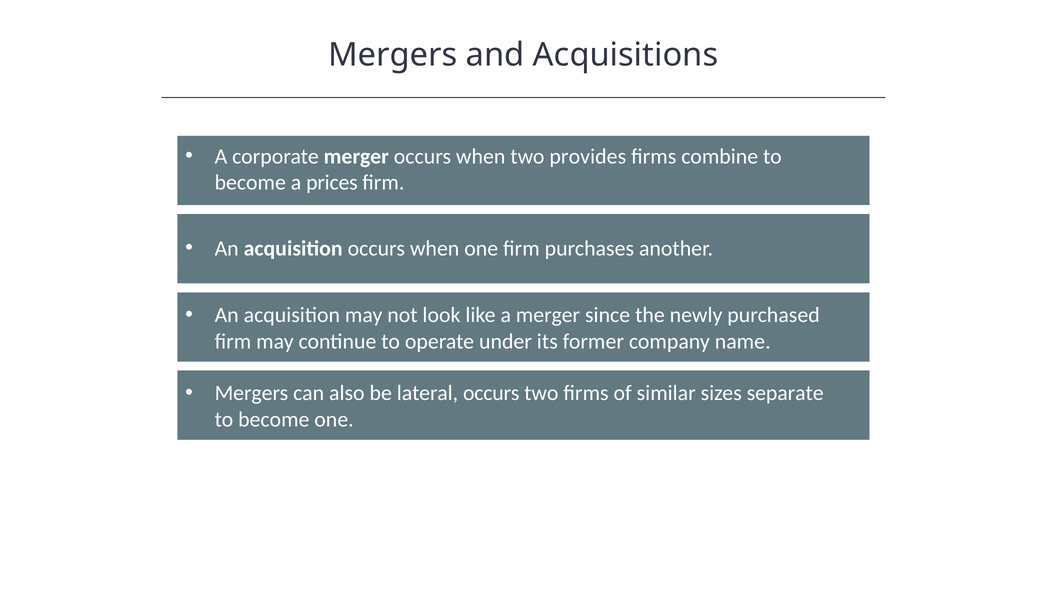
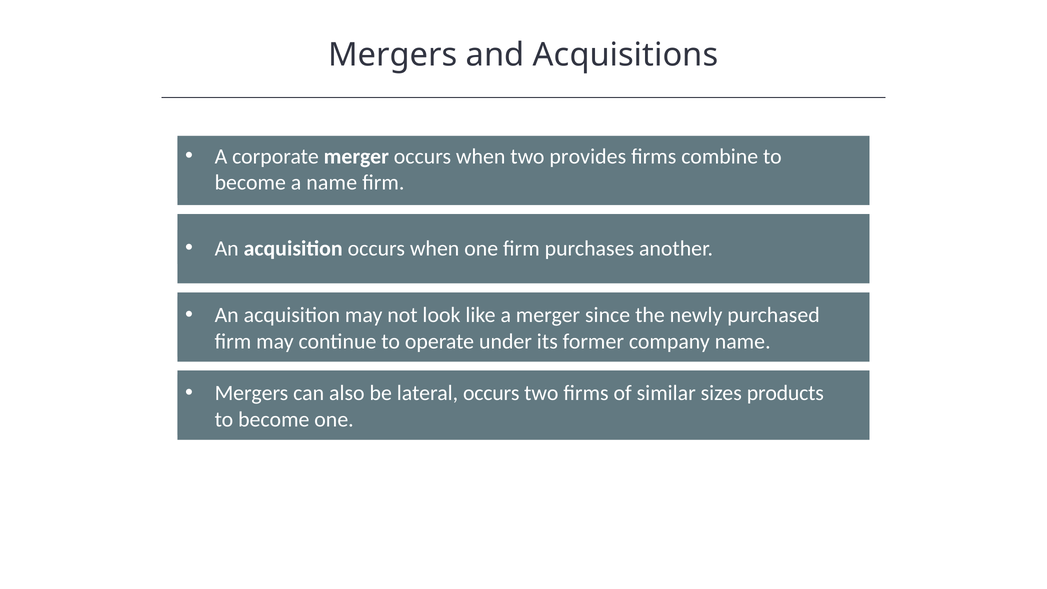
a prices: prices -> name (332, 183)
separate: separate -> products (785, 393)
